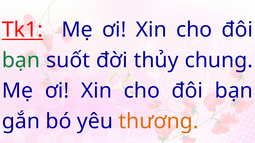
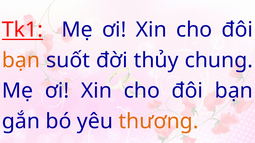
bạn colour: green -> orange (21, 60)
